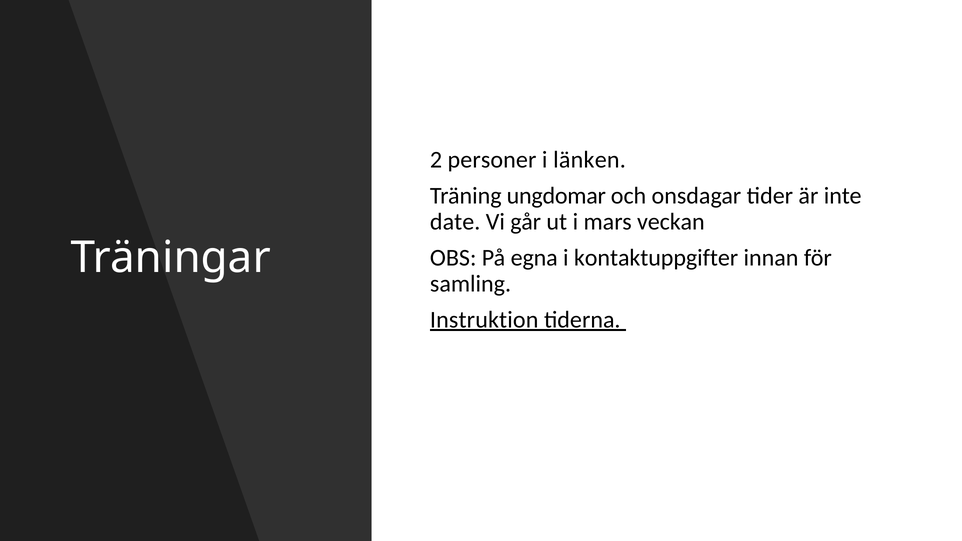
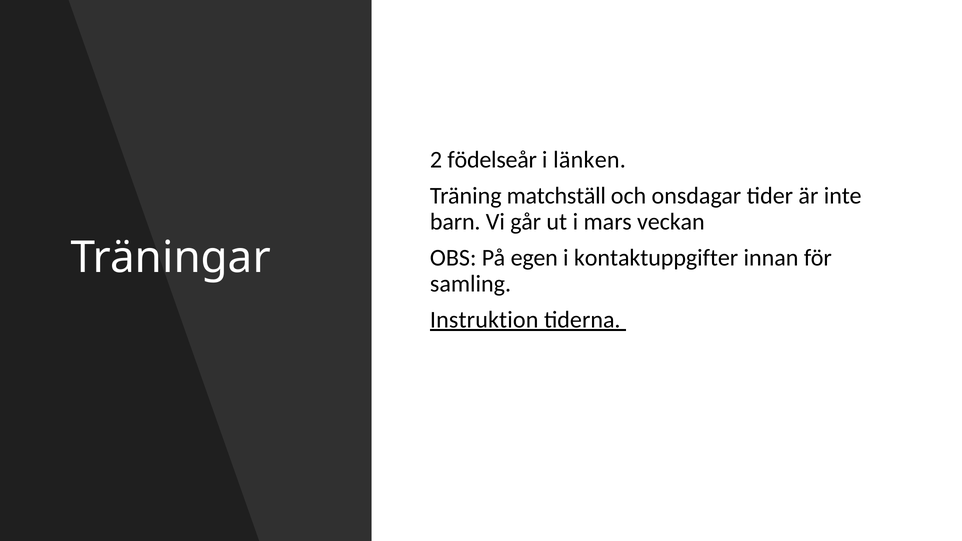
personer: personer -> födelseår (492, 160)
ungdomar: ungdomar -> matchställ (556, 196)
date: date -> barn (455, 222)
egna: egna -> egen (534, 258)
